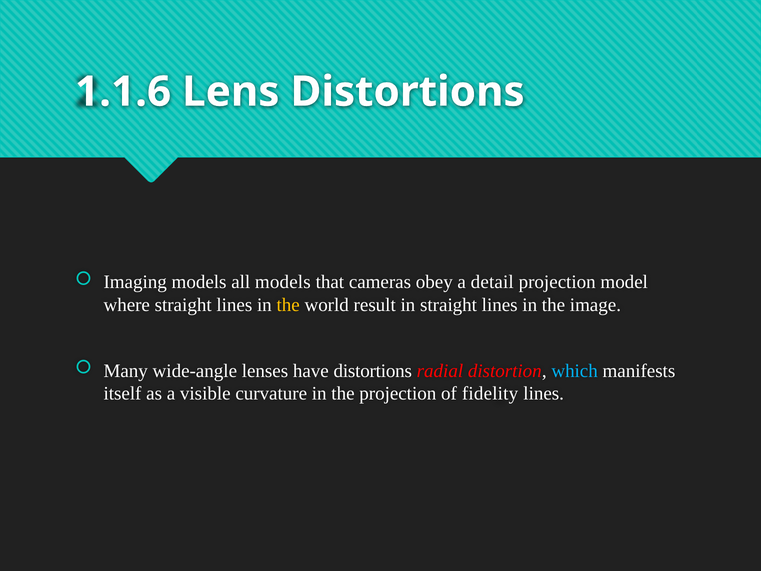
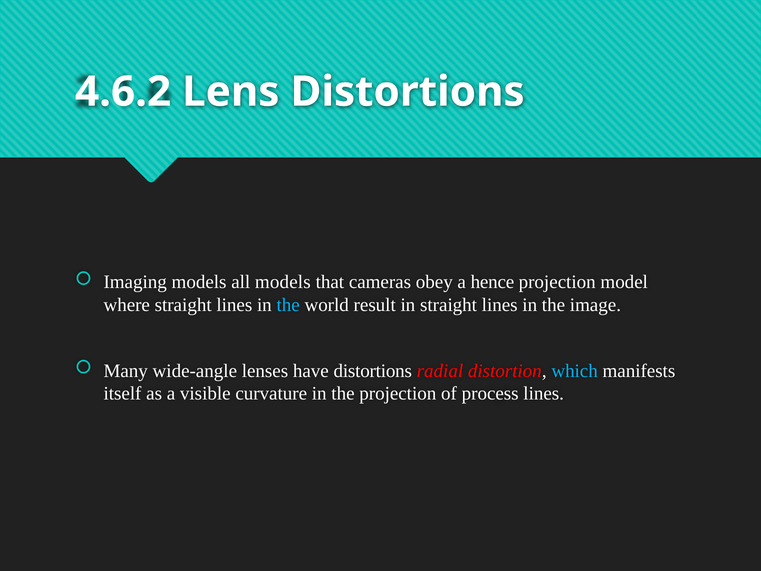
1.1.6: 1.1.6 -> 4.6.2 (123, 92)
detail: detail -> hence (492, 282)
the colour: yellow -> light blue (288, 305)
fidelity: fidelity -> process (490, 393)
